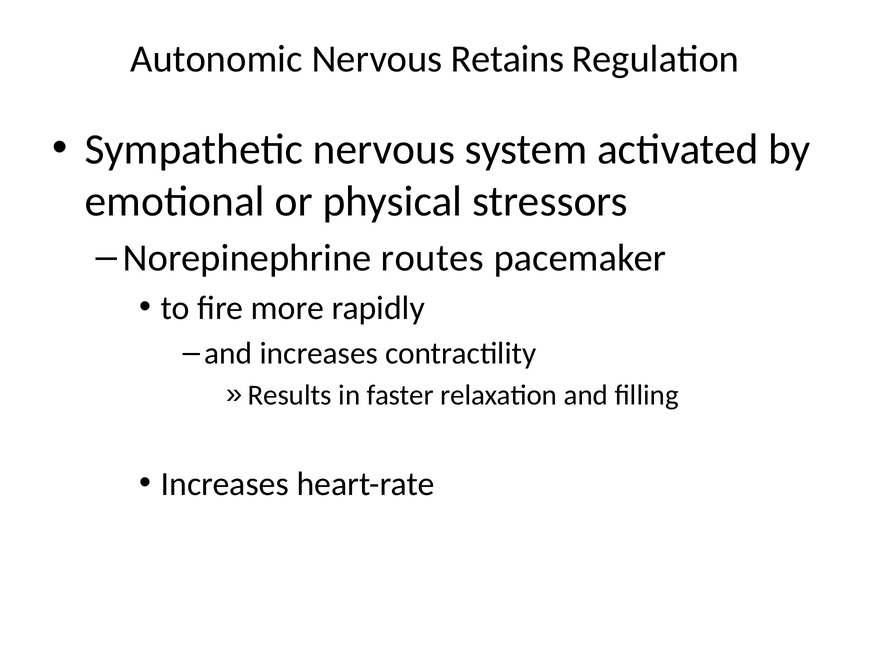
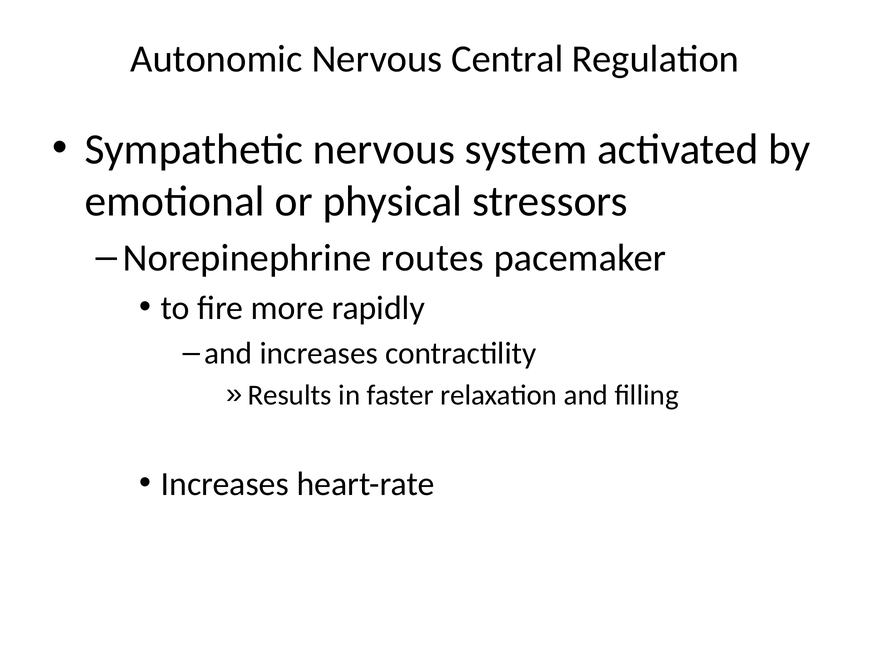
Retains: Retains -> Central (507, 59)
